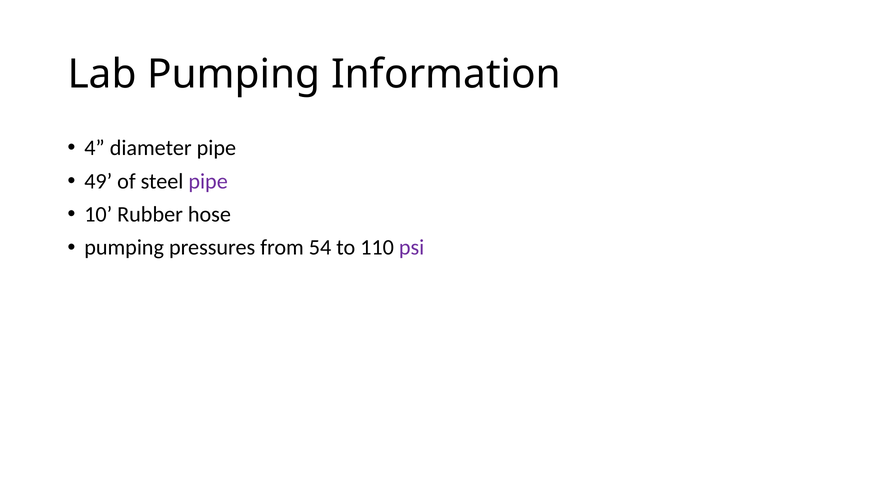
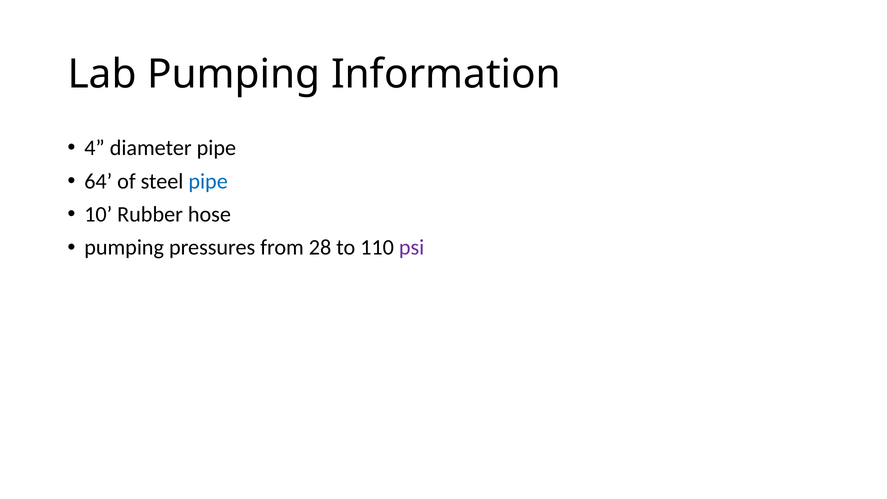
49: 49 -> 64 (98, 181)
pipe colour: purple -> blue (208, 181)
54: 54 -> 28 (320, 248)
